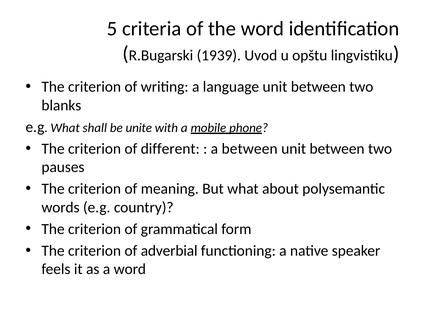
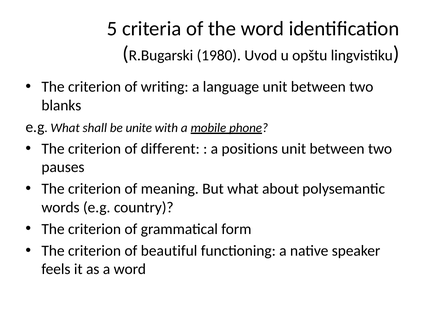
1939: 1939 -> 1980 (219, 55)
a between: between -> positions (250, 149)
adverbial: adverbial -> beautiful (169, 251)
